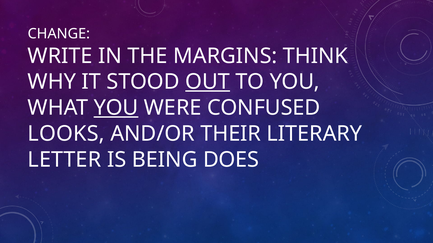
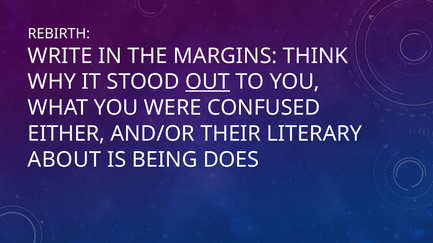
CHANGE: CHANGE -> REBIRTH (59, 34)
YOU underline: present -> none (116, 108)
LOOKS: LOOKS -> EITHER (66, 134)
LETTER: LETTER -> ABOUT (64, 160)
